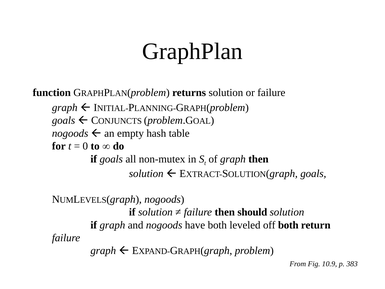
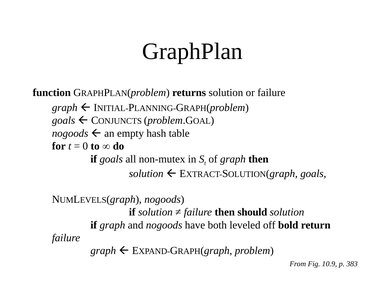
off both: both -> bold (288, 225)
